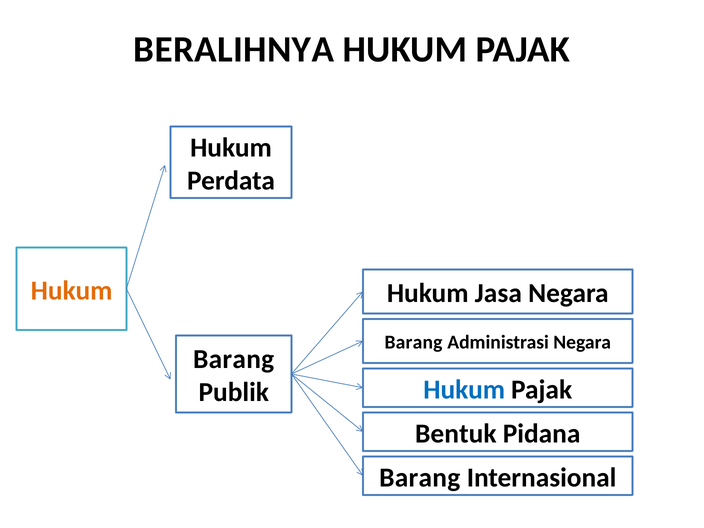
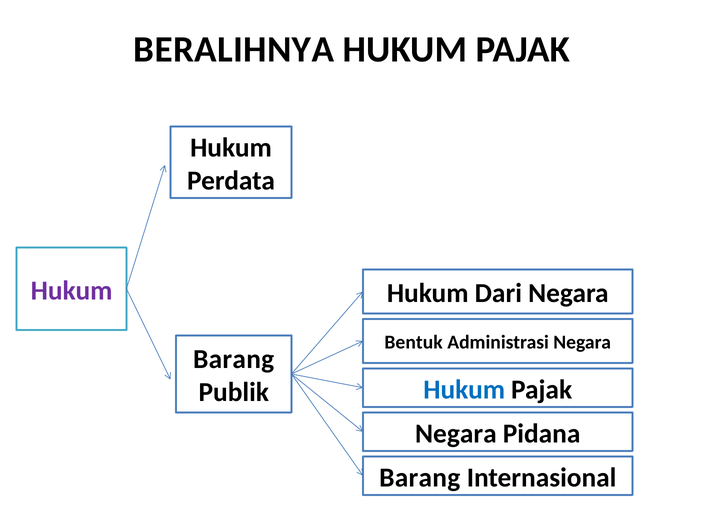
Hukum colour: orange -> purple (72, 291)
Jasa: Jasa -> Dari (498, 293)
Barang: Barang -> Bentuk (414, 342)
Bentuk: Bentuk -> Negara (456, 434)
